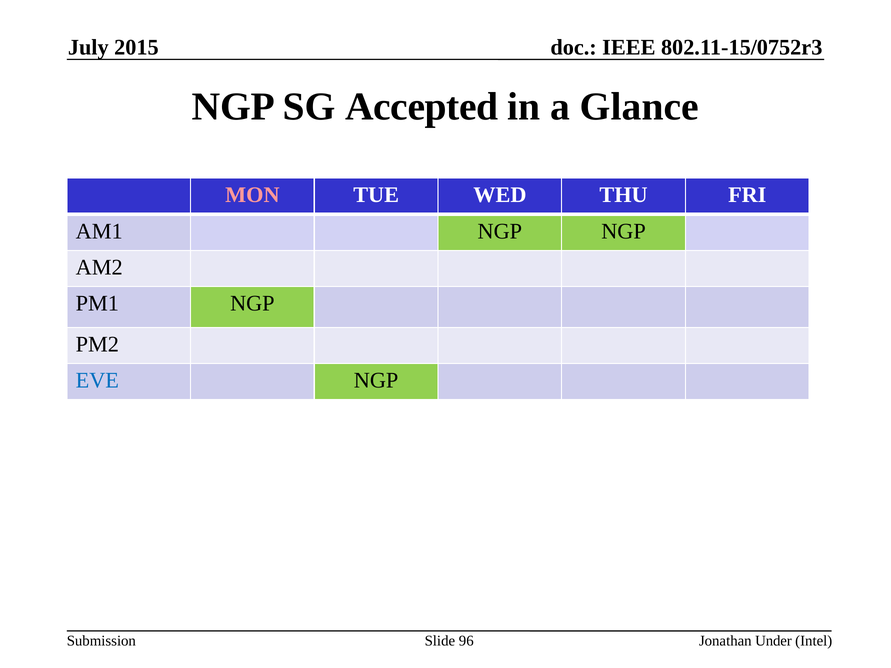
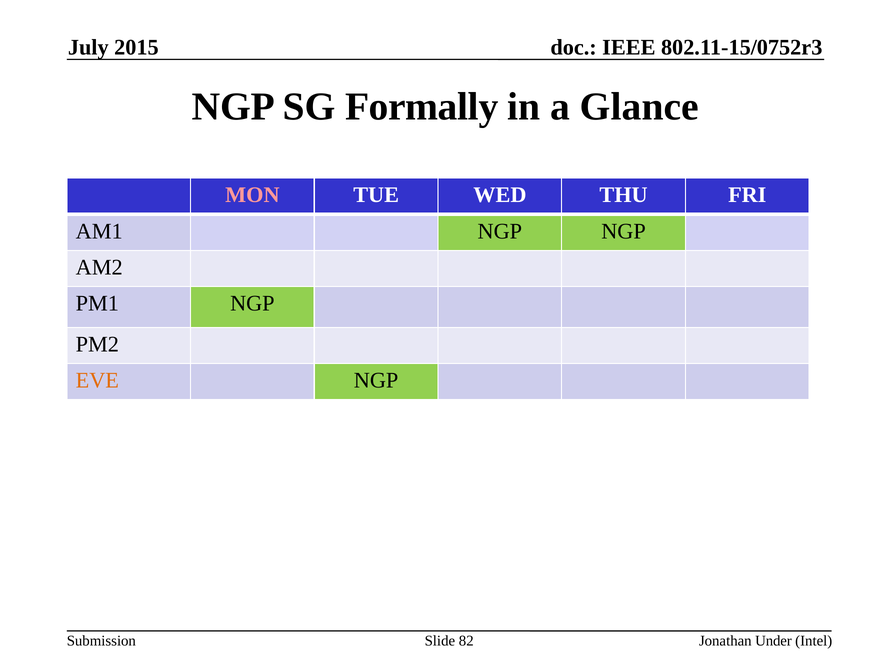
Accepted: Accepted -> Formally (422, 107)
EVE colour: blue -> orange (97, 381)
96: 96 -> 82 (466, 641)
